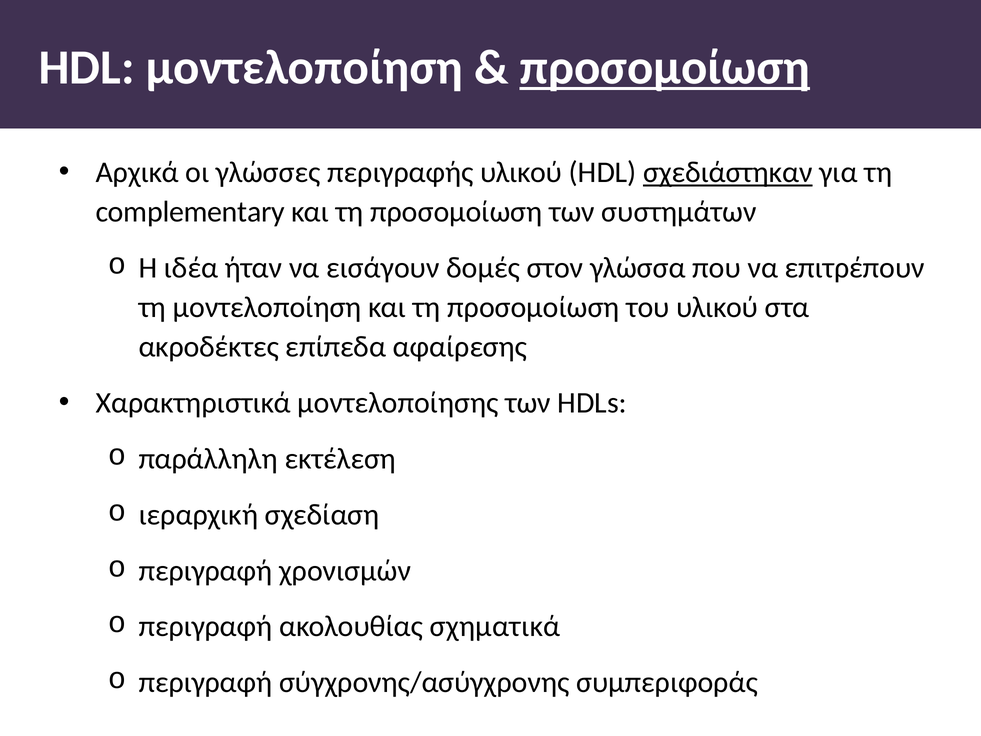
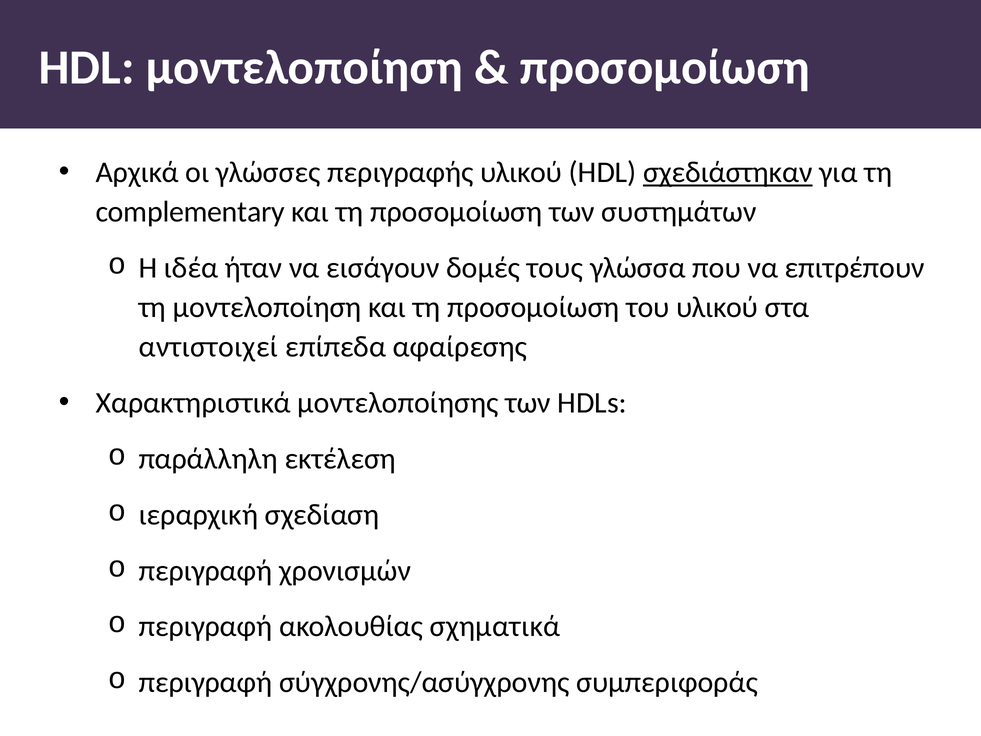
προσοµοίωση underline: present -> none (665, 68)
στον: στον -> τους (555, 268)
ακροδέκτες: ακροδέκτες -> αντιστοιχεί (208, 347)
